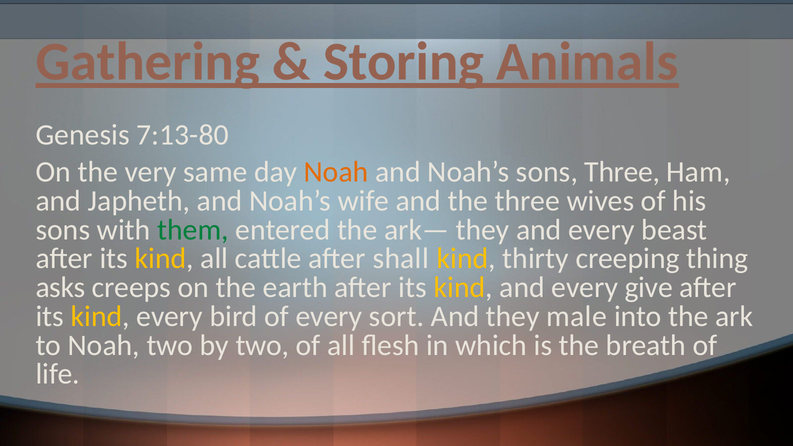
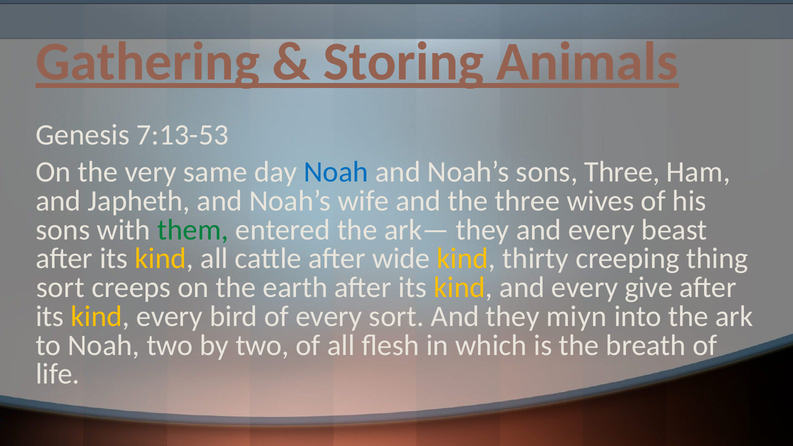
7:13-80: 7:13-80 -> 7:13-53 (182, 135)
Noah colour: orange -> blue (336, 172)
shall: shall -> wide (401, 259)
asks: asks -> sort (60, 288)
male: male -> miyn (577, 316)
